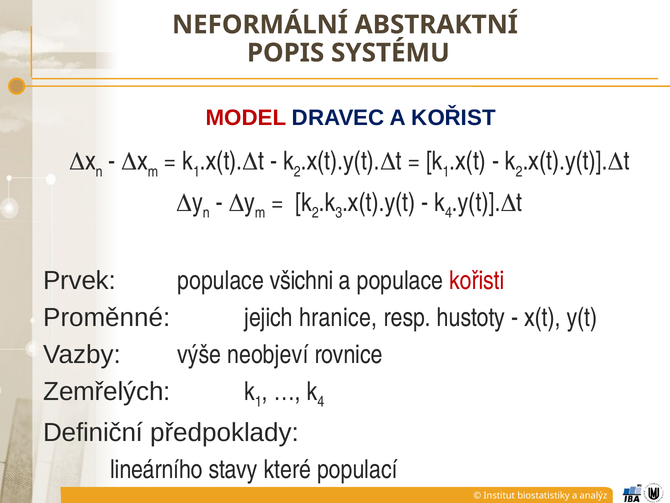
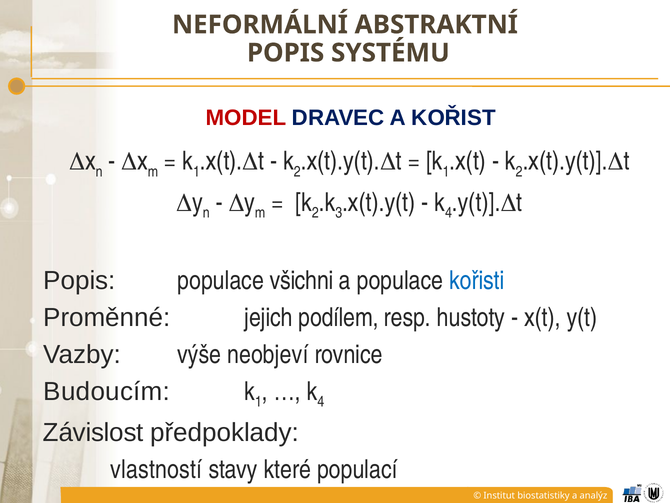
Prvek: Prvek -> Popis (79, 280)
kořisti colour: red -> blue (477, 280)
hranice: hranice -> podílem (338, 317)
Zemřelých: Zemřelých -> Budoucím (107, 391)
Definiční: Definiční -> Závislost (93, 432)
lineárního: lineárního -> vlastností (156, 469)
